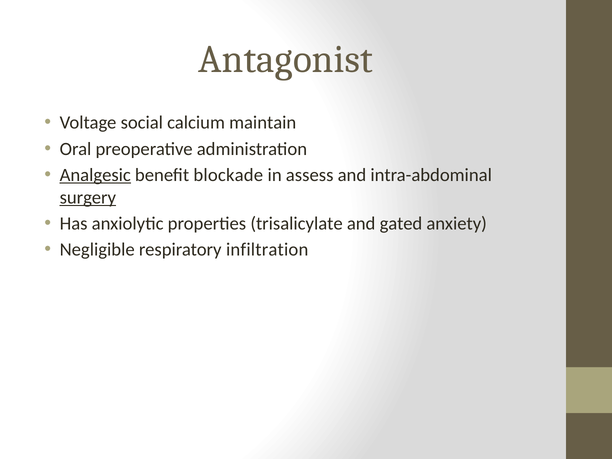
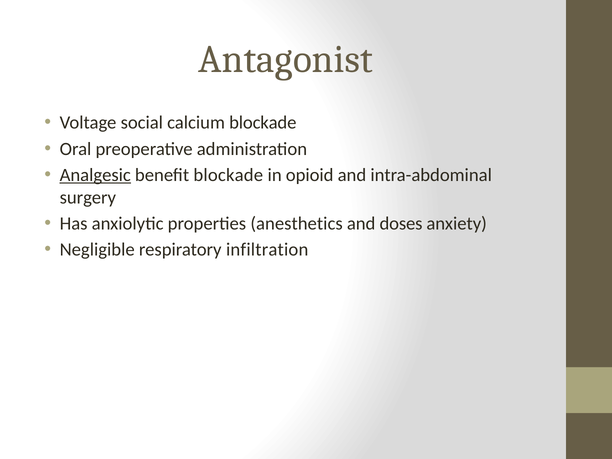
calcium maintain: maintain -> blockade (263, 123)
assess: assess -> opioid (310, 175)
surgery underline: present -> none (88, 197)
trisalicylate: trisalicylate -> anesthetics (297, 224)
gated: gated -> doses (401, 224)
